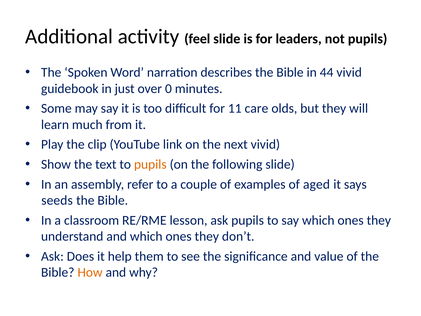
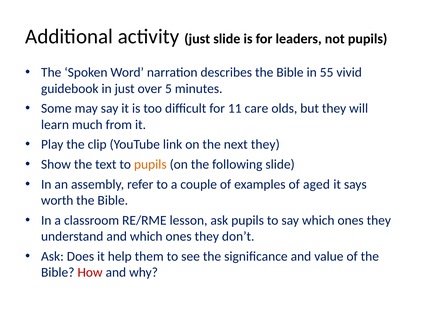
activity feel: feel -> just (197, 39)
44: 44 -> 55 (327, 72)
0: 0 -> 5 (168, 89)
next vivid: vivid -> they (265, 144)
seeds: seeds -> worth (57, 200)
How colour: orange -> red (90, 272)
